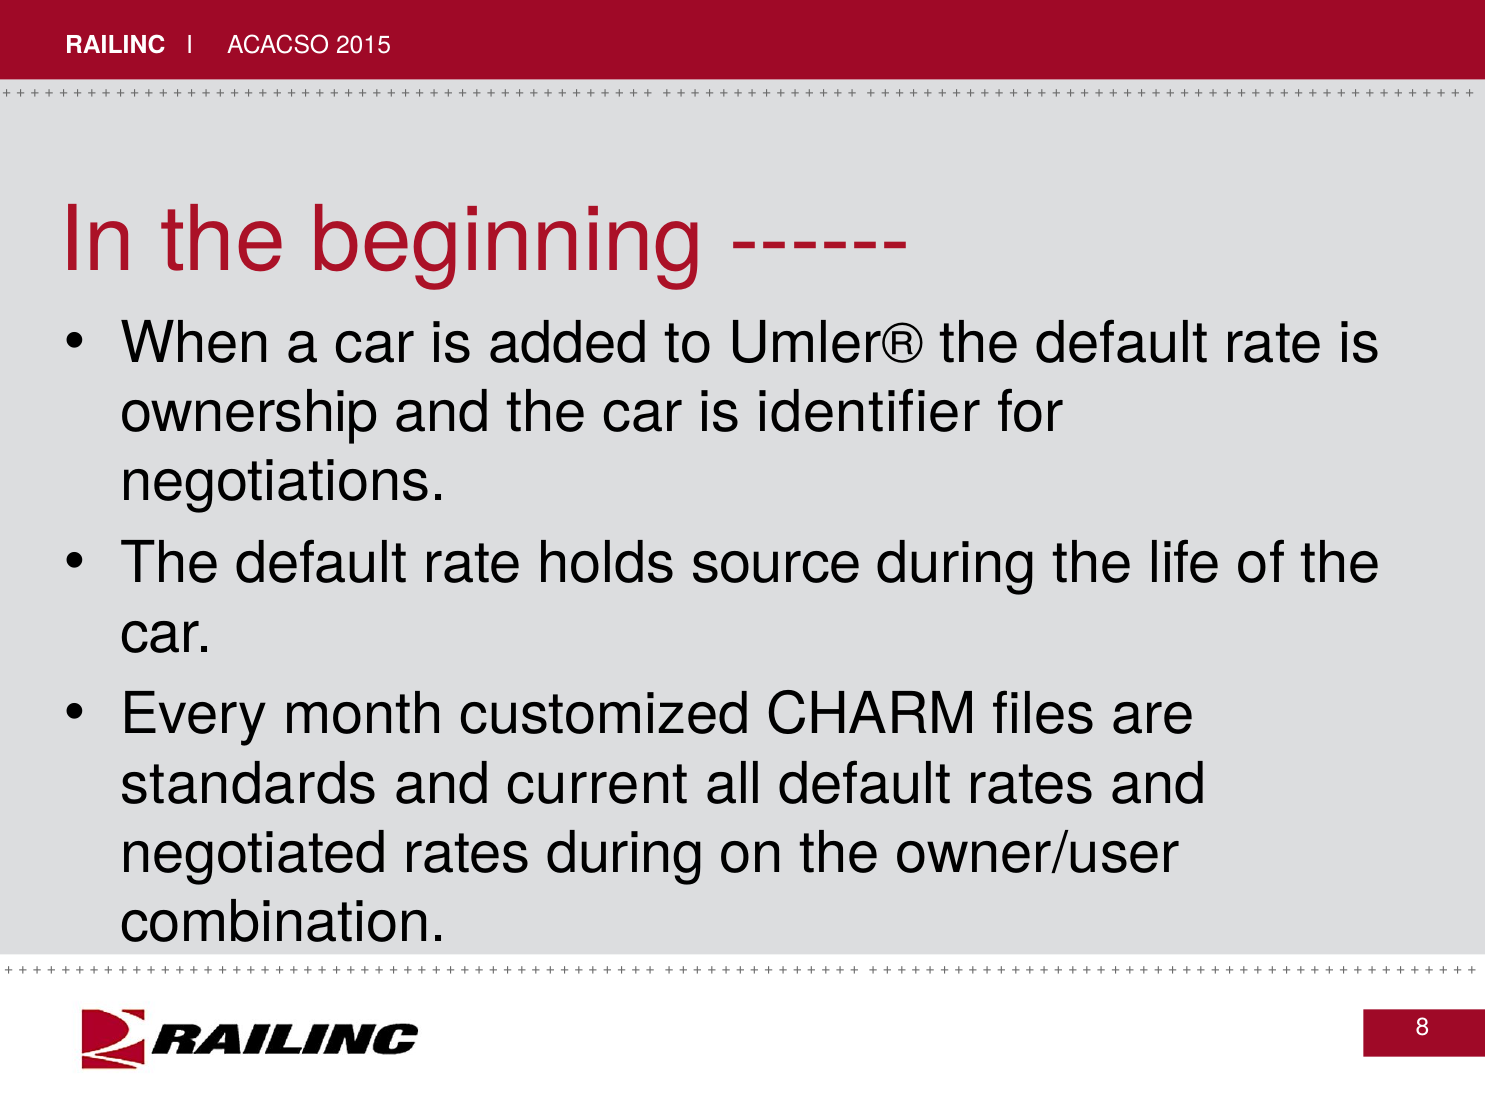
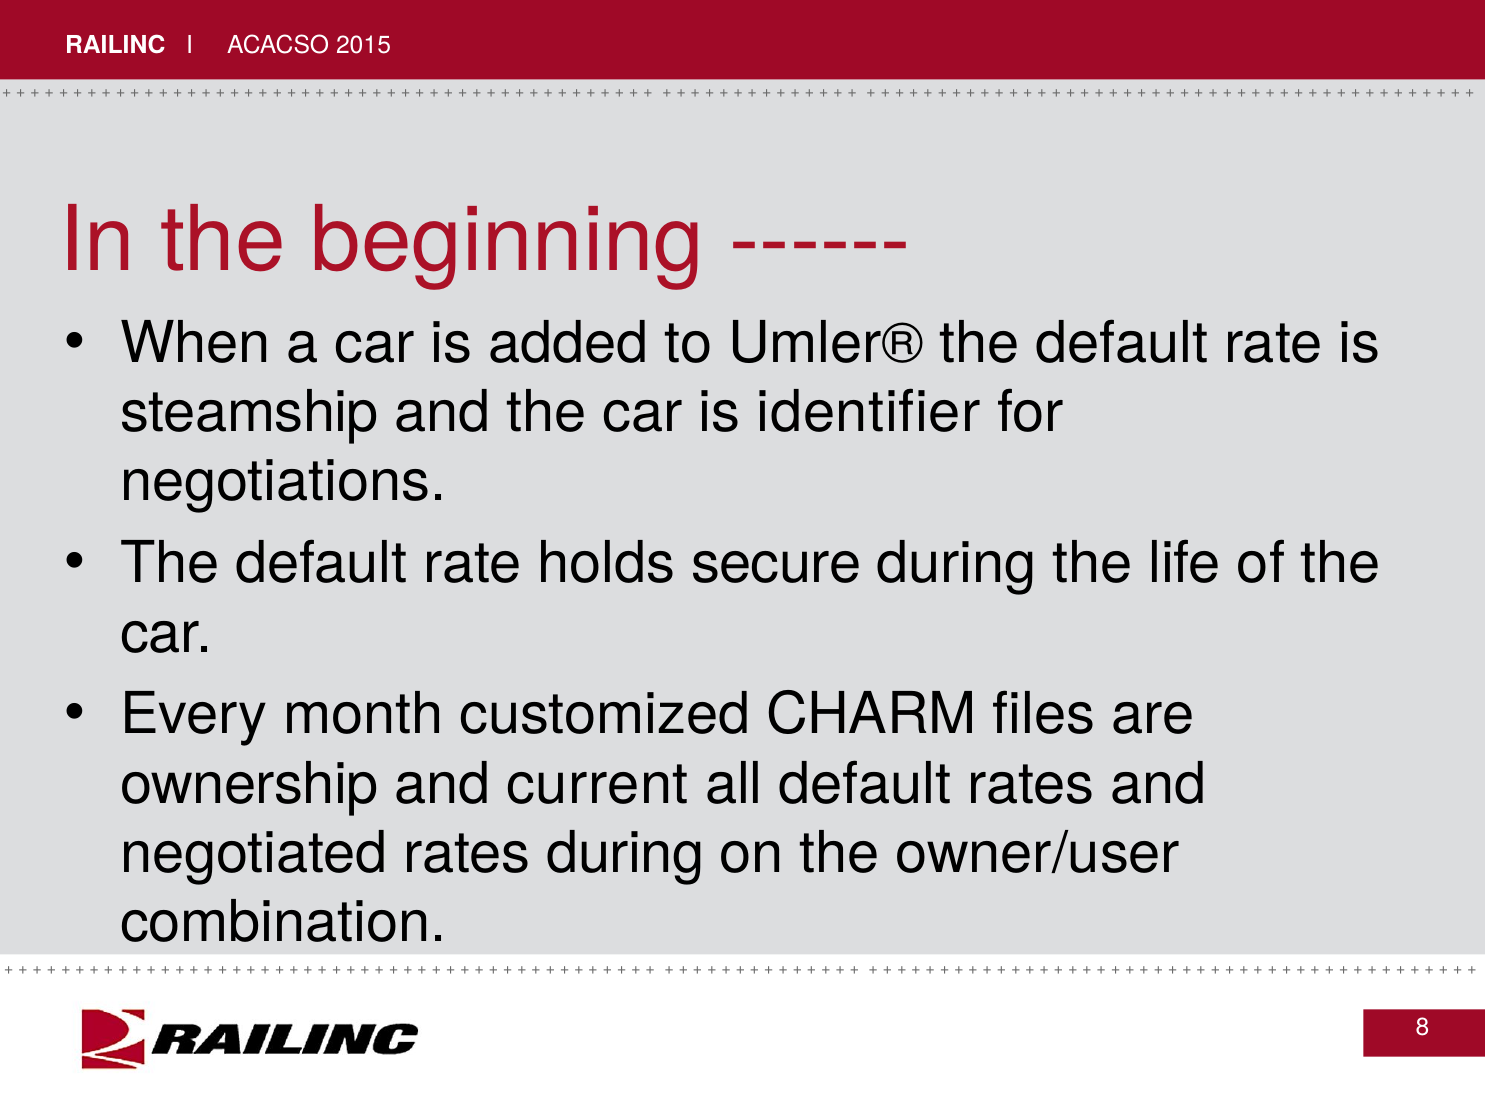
ownership: ownership -> steamship (250, 412)
source: source -> secure (776, 564)
standards: standards -> ownership (249, 784)
